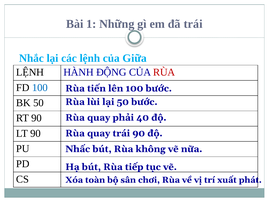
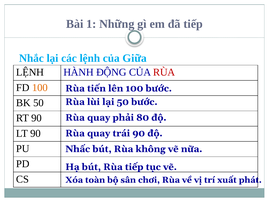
đã trái: trái -> tiếp (193, 24)
100 colour: blue -> orange (40, 87)
40: 40 -> 80 (143, 117)
